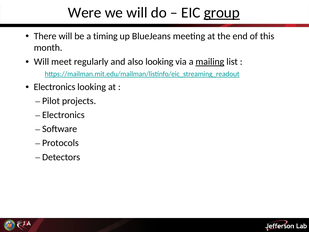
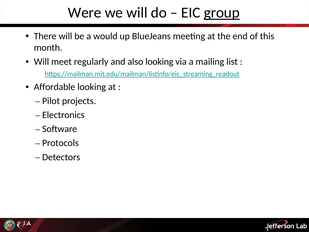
timing: timing -> would (105, 36)
mailing underline: present -> none (210, 62)
Electronics: Electronics -> Affordable (55, 87)
